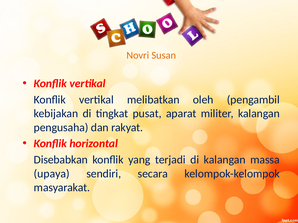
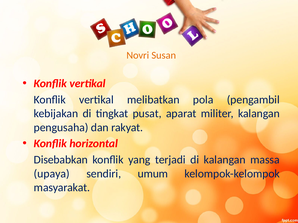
oleh: oleh -> pola (203, 100)
secara: secara -> umum (153, 174)
